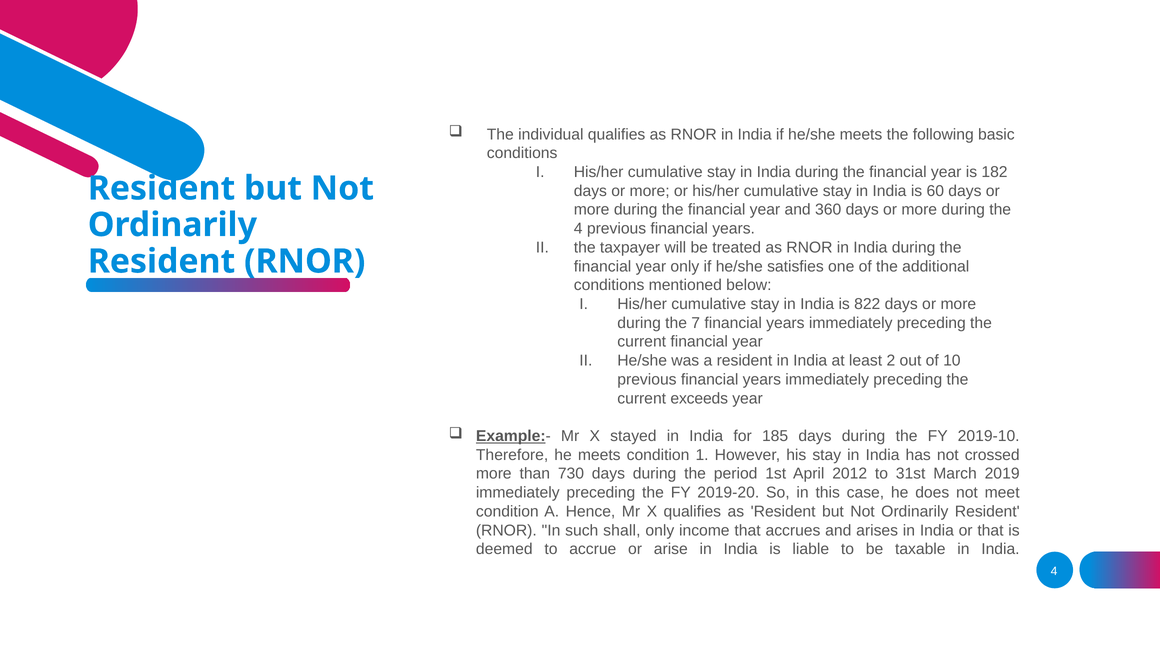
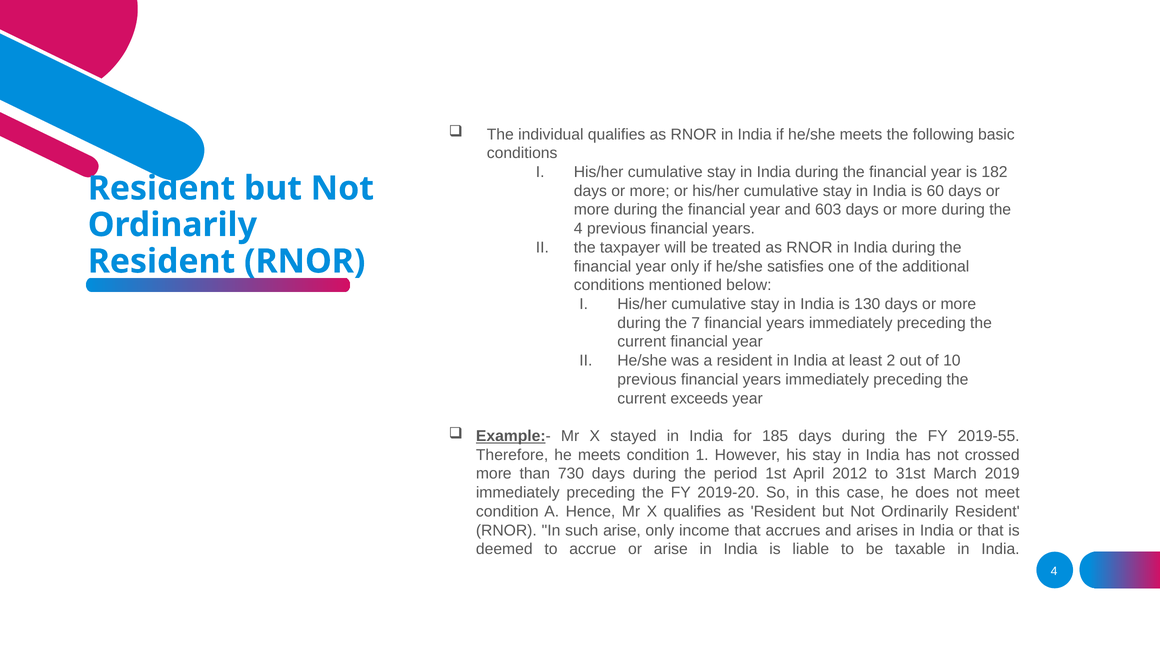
360: 360 -> 603 (828, 210)
822: 822 -> 130 (867, 304)
2019-10: 2019-10 -> 2019-55 (989, 436)
such shall: shall -> arise (622, 531)
